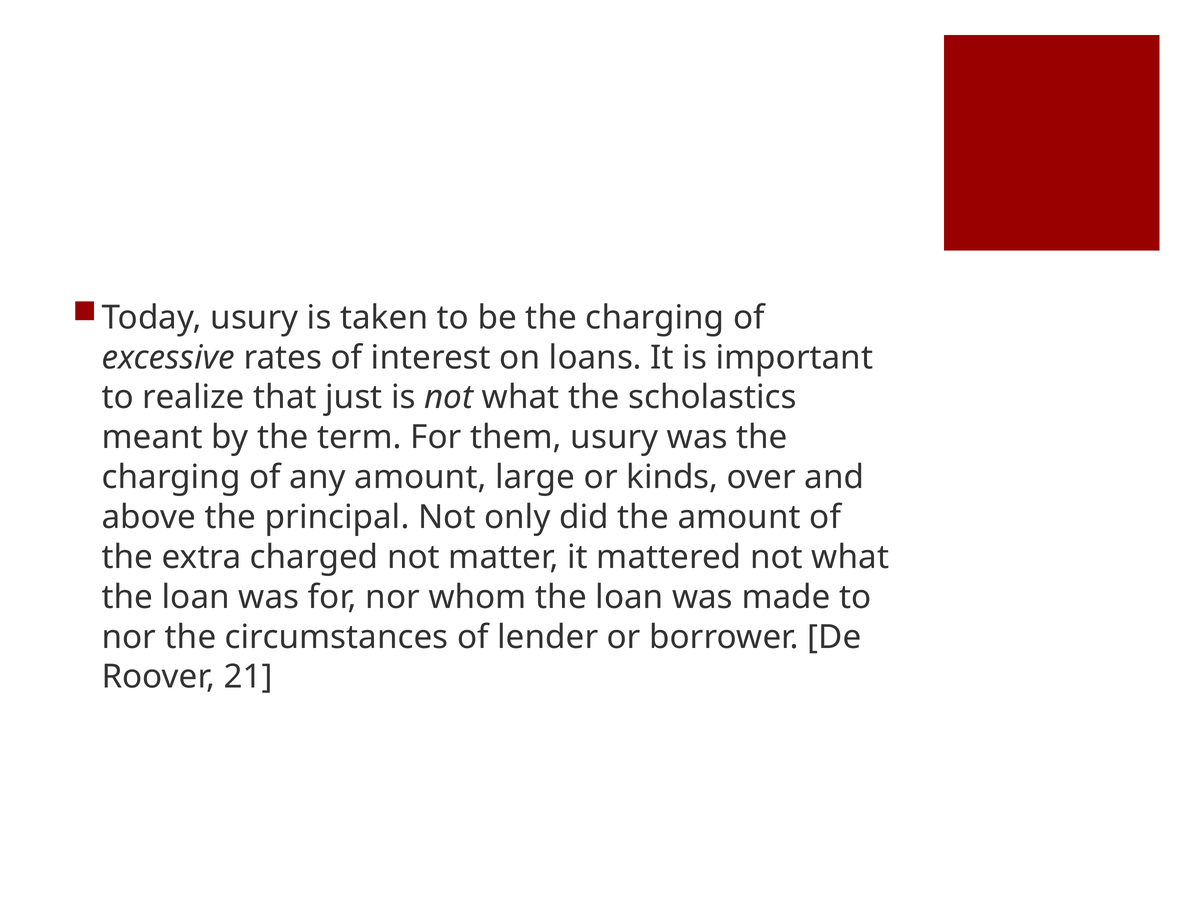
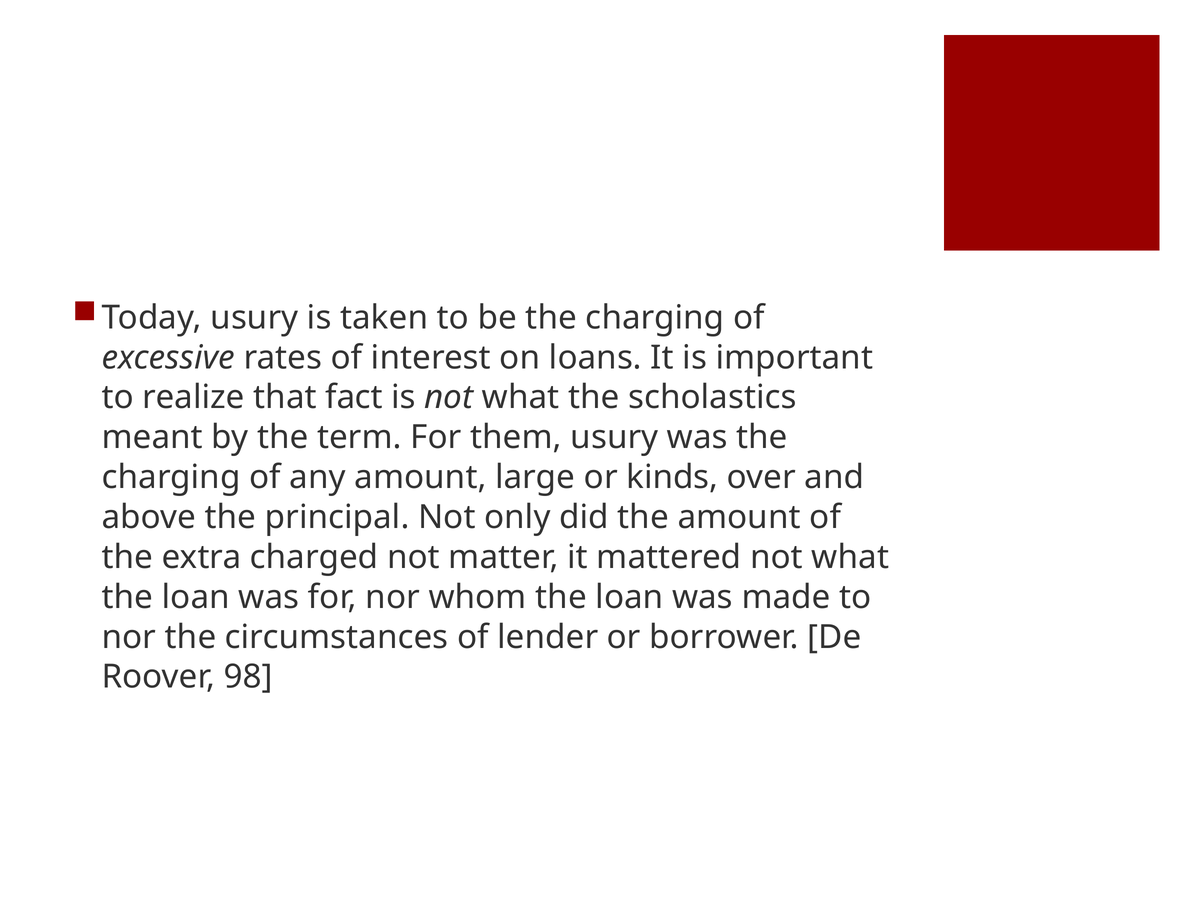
just: just -> fact (354, 397)
21: 21 -> 98 (248, 677)
